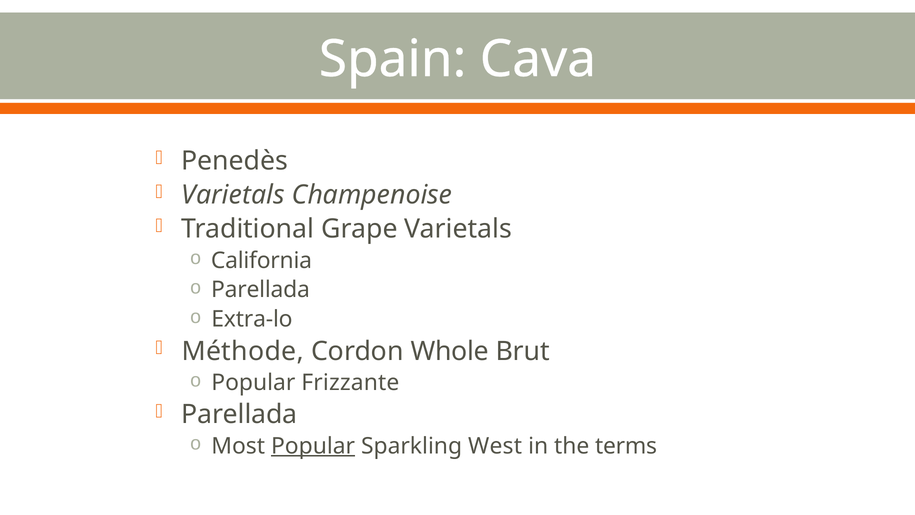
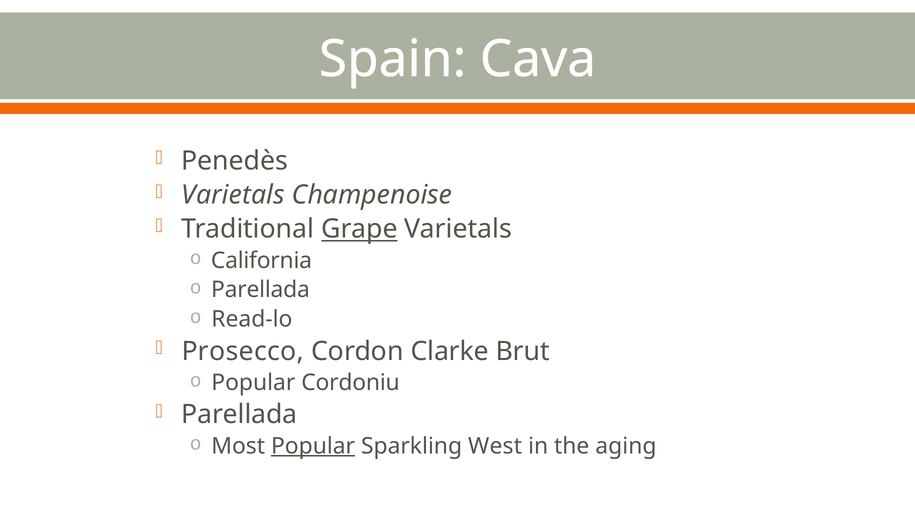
Grape underline: none -> present (359, 229)
Extra-lo: Extra-lo -> Read-lo (252, 319)
Méthode: Méthode -> Prosecco (243, 351)
Whole: Whole -> Clarke (450, 351)
Frizzante: Frizzante -> Cordoniu (351, 382)
terms: terms -> aging (626, 446)
